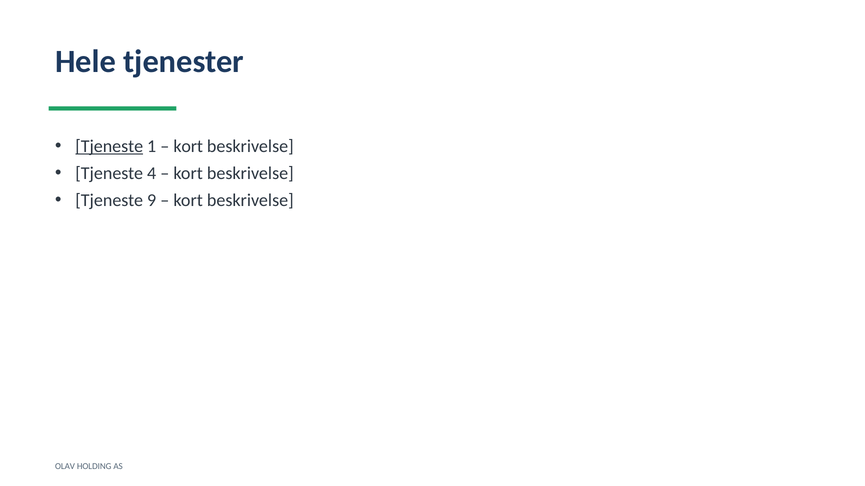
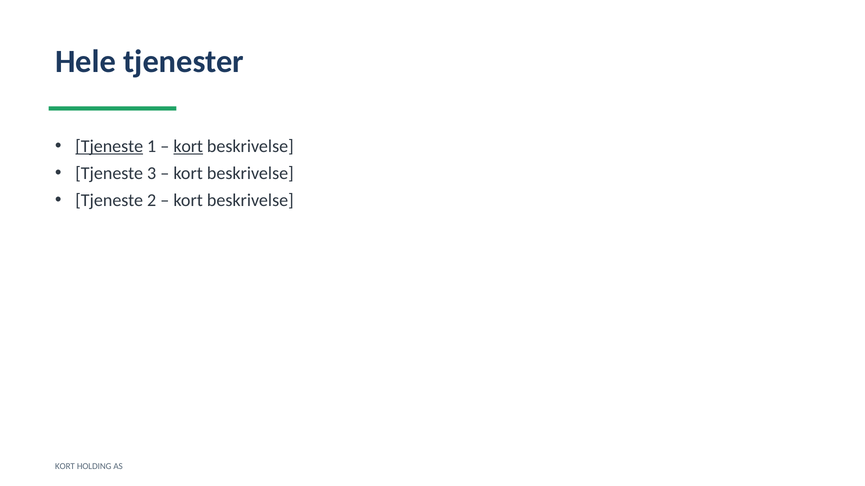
kort underline: none -> present (188, 147)
4: 4 -> 3 (152, 174)
9: 9 -> 2 (152, 201)
OLAV: OLAV -> KORT (65, 467)
